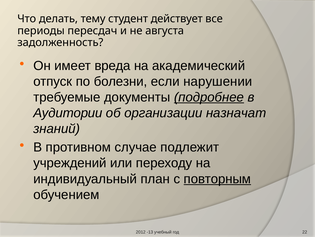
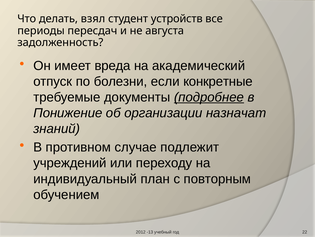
тему: тему -> взял (93, 19)
действует: действует -> устройств (177, 19)
нарушении: нарушении -> конкретные (218, 81)
Аудитории: Аудитории -> Понижение (68, 113)
повторным underline: present -> none (217, 178)
